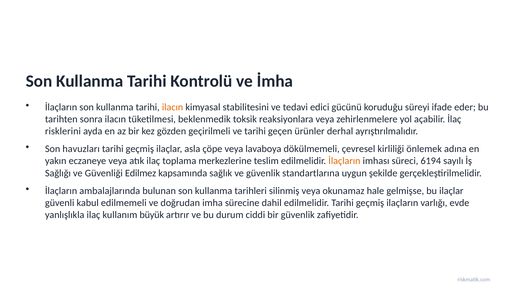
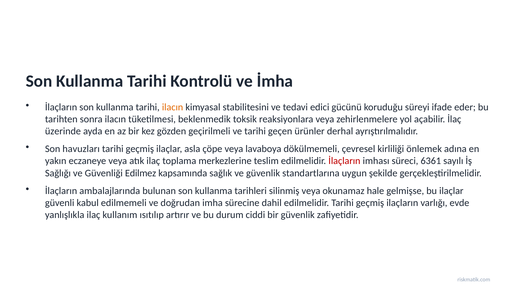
risklerini: risklerini -> üzerinde (63, 131)
İlaçların colour: orange -> red (344, 161)
6194: 6194 -> 6361 (431, 161)
büyük: büyük -> ısıtılıp (152, 215)
